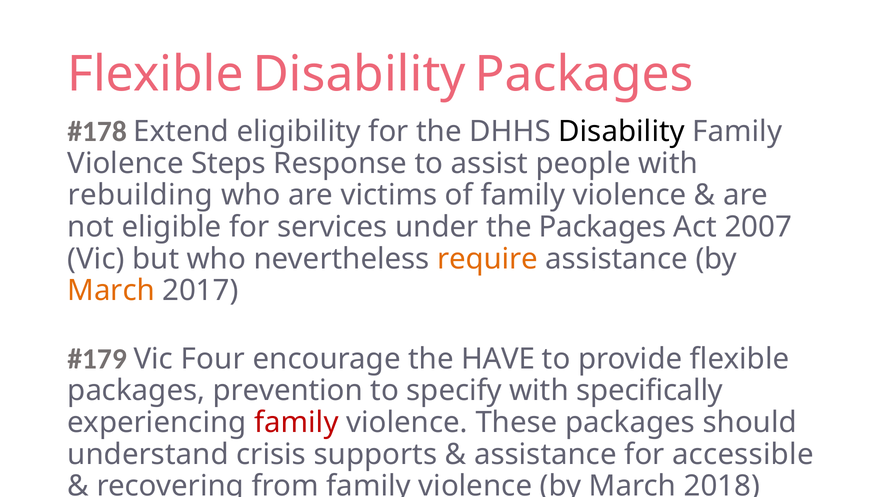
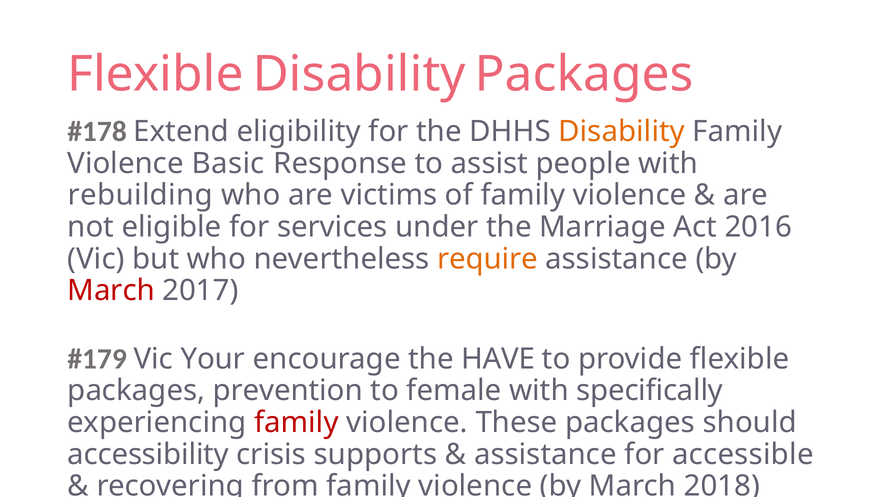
Disability colour: black -> orange (622, 132)
Steps: Steps -> Basic (228, 163)
the Packages: Packages -> Marriage (602, 227)
2007: 2007 -> 2016 (758, 227)
March colour: orange -> red (111, 291)
Four: Four -> Your (213, 359)
specify: specify -> female (454, 391)
understand: understand -> accessibility (148, 455)
